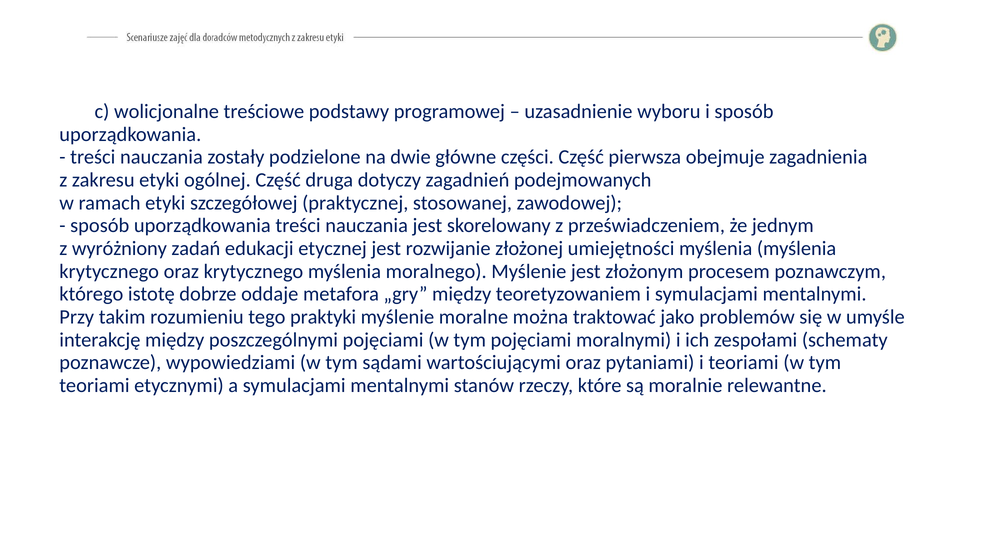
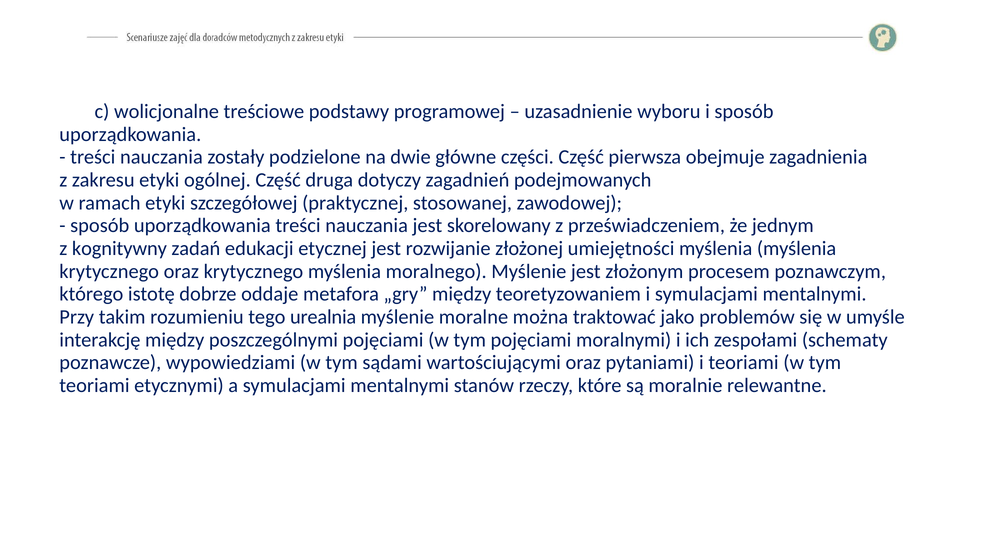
wyróżniony: wyróżniony -> kognitywny (119, 248)
praktyki: praktyki -> urealnia (323, 317)
